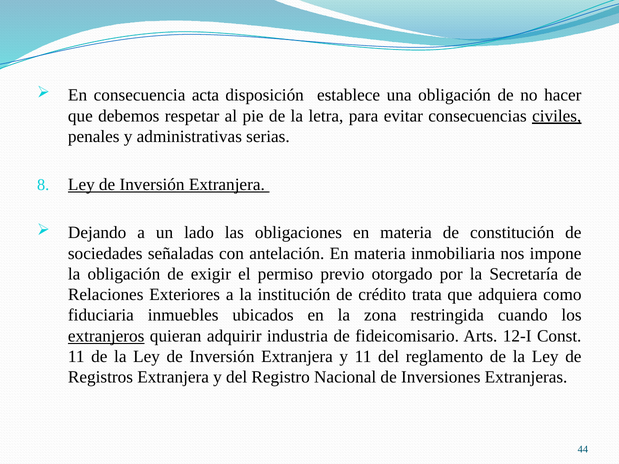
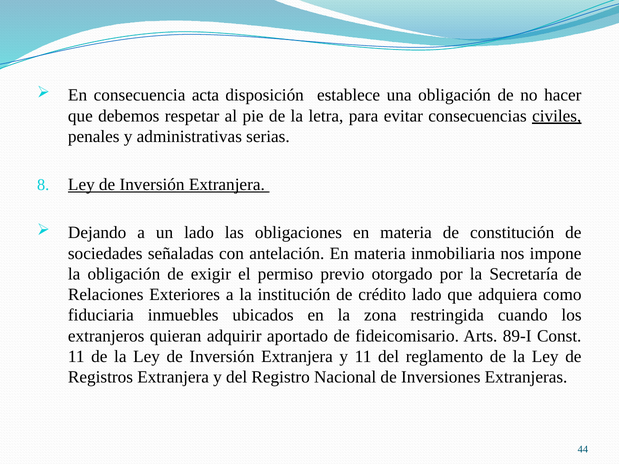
crédito trata: trata -> lado (427, 295)
extranjeros underline: present -> none (106, 336)
industria: industria -> aportado (297, 336)
12-I: 12-I -> 89-I (517, 336)
